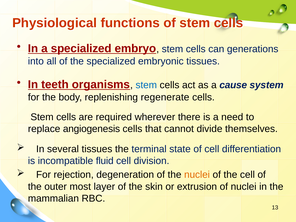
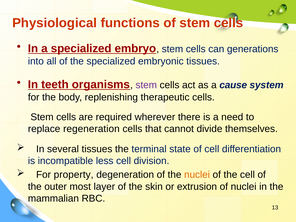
stem colour: blue -> purple (146, 85)
regenerate: regenerate -> therapeutic (165, 97)
angiogenesis: angiogenesis -> regeneration (91, 129)
fluid: fluid -> less (105, 161)
rejection: rejection -> property (74, 175)
